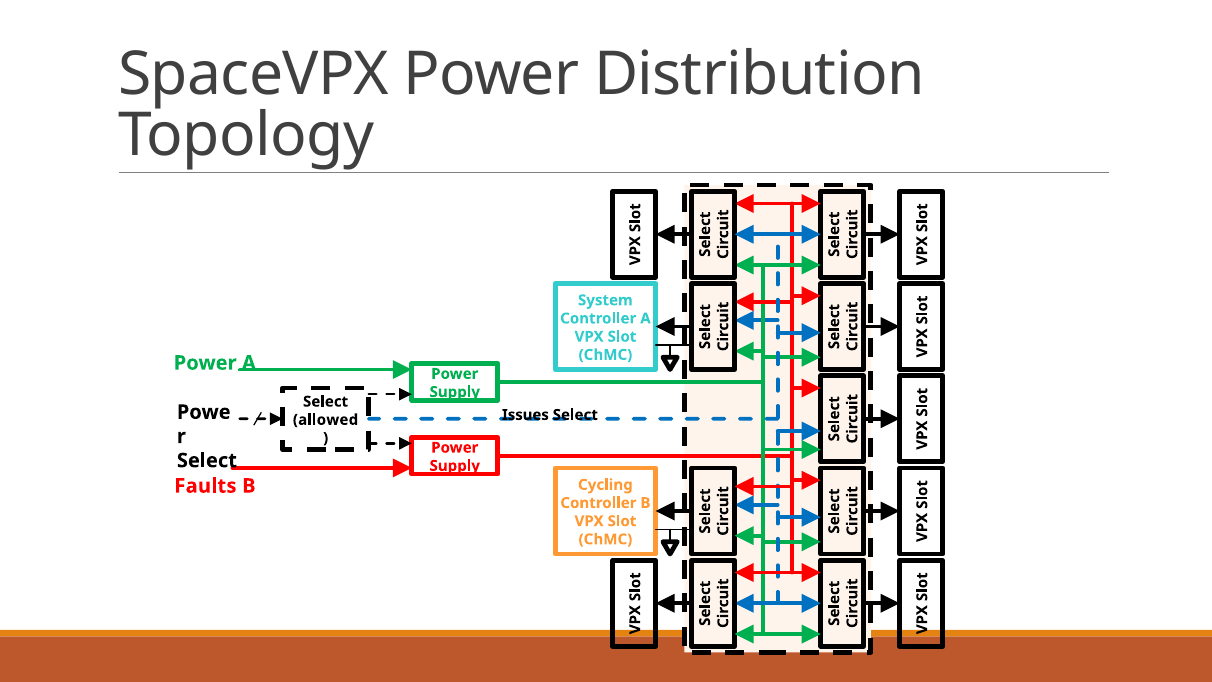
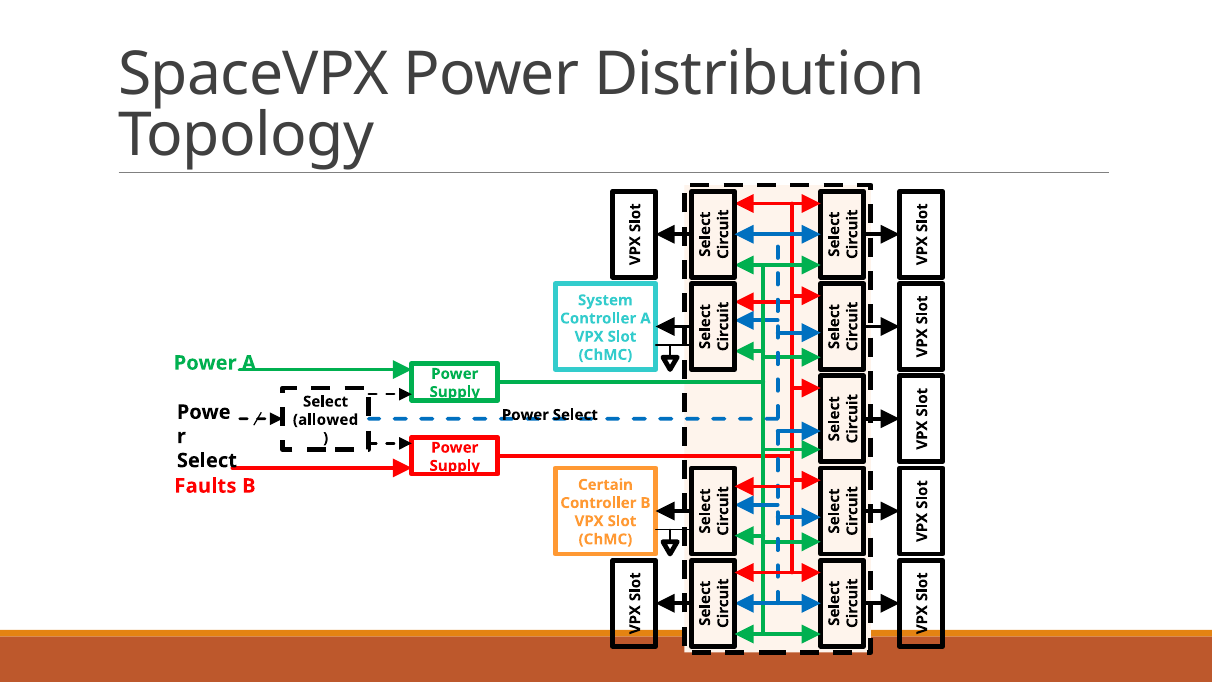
Issues: Issues -> Power (525, 415)
Cycling: Cycling -> Certain (605, 485)
